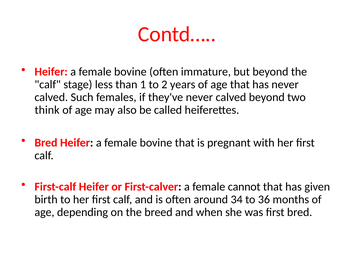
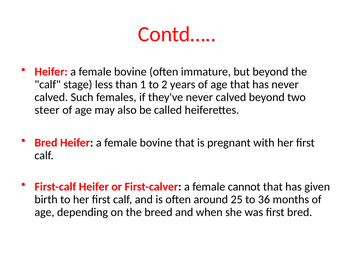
think: think -> steer (47, 110)
34: 34 -> 25 (237, 199)
